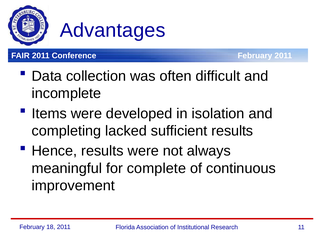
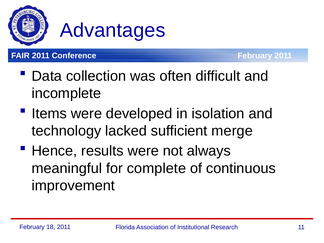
completing: completing -> technology (66, 131)
sufficient results: results -> merge (232, 131)
